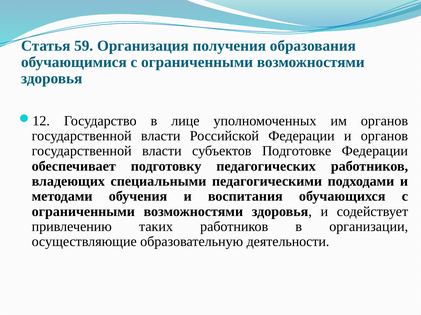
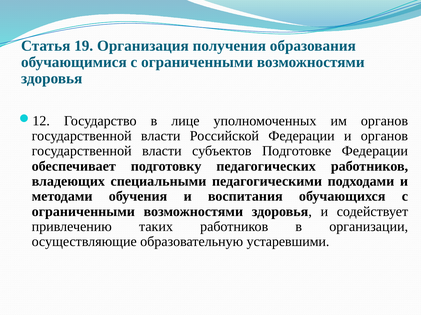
59: 59 -> 19 (84, 46)
деятельности: деятельности -> устаревшими (288, 242)
